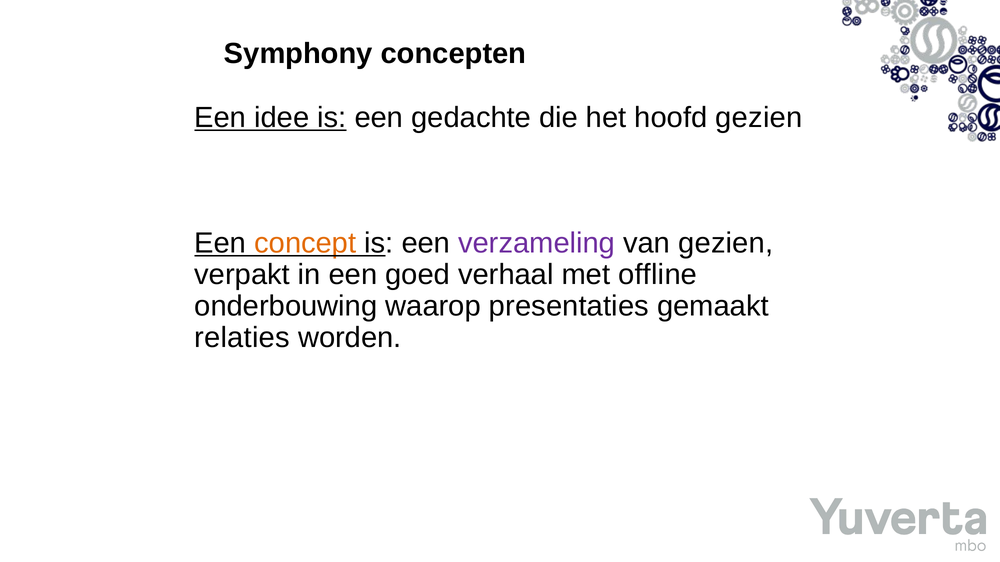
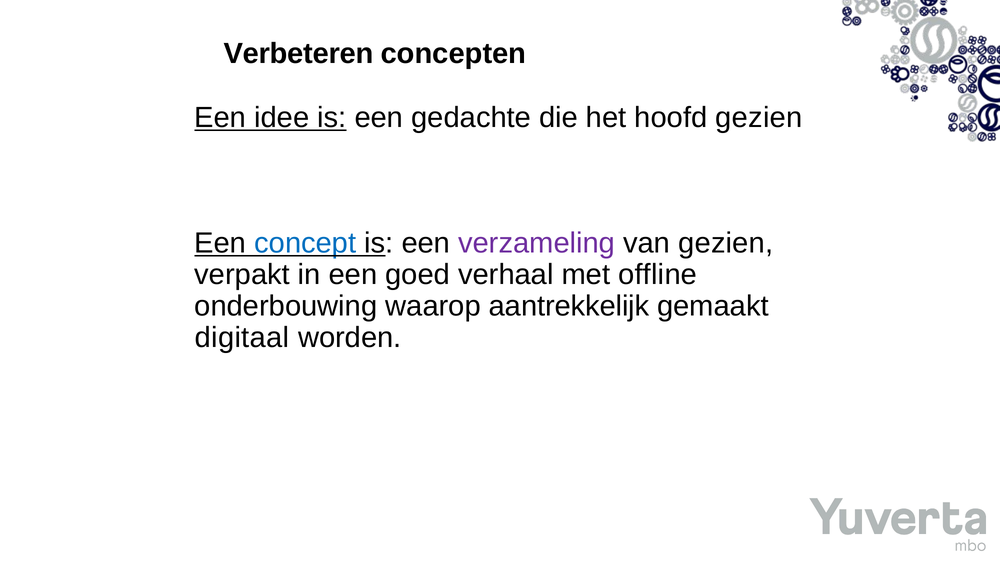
Symphony: Symphony -> Verbeteren (298, 54)
concept colour: orange -> blue (305, 243)
presentaties: presentaties -> aantrekkelijk (569, 306)
relaties: relaties -> digitaal (242, 338)
